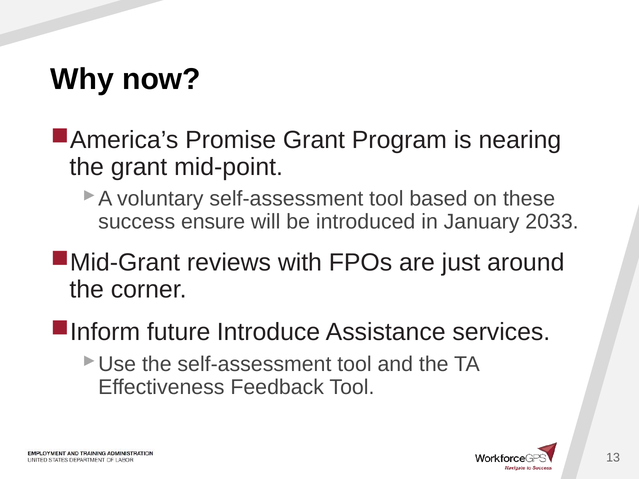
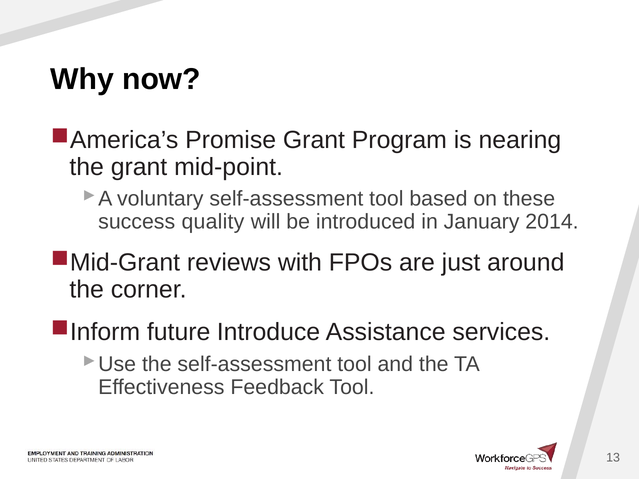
ensure: ensure -> quality (213, 222)
2033: 2033 -> 2014 (552, 222)
